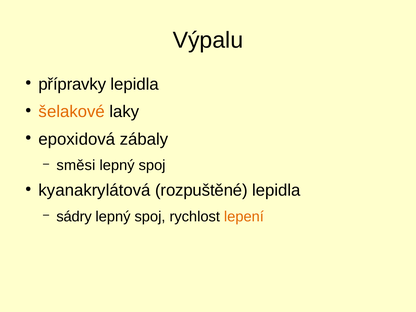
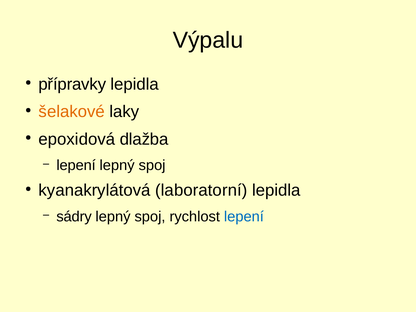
zábaly: zábaly -> dlažba (144, 139)
směsi: směsi -> lepení (76, 165)
rozpuštěné: rozpuštěné -> laboratorní (201, 190)
lepení colour: orange -> blue (244, 217)
